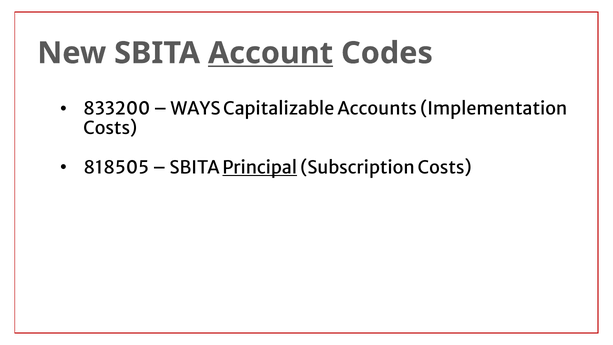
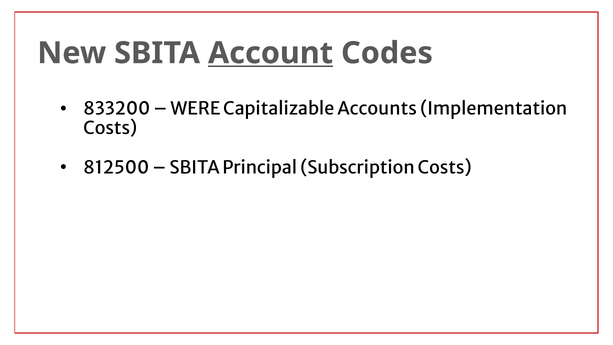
WAYS: WAYS -> WERE (195, 109)
818505: 818505 -> 812500 (116, 168)
Principal underline: present -> none (260, 168)
